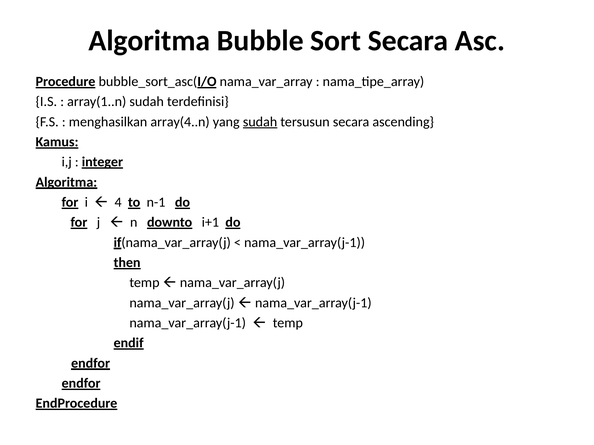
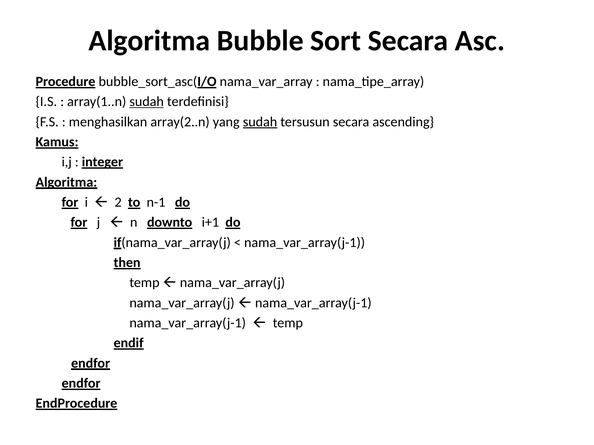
sudah underline: none -> present (147, 102)
array(4..n: array(4..n -> array(2..n (180, 122)
4: 4 -> 2 (118, 202)
